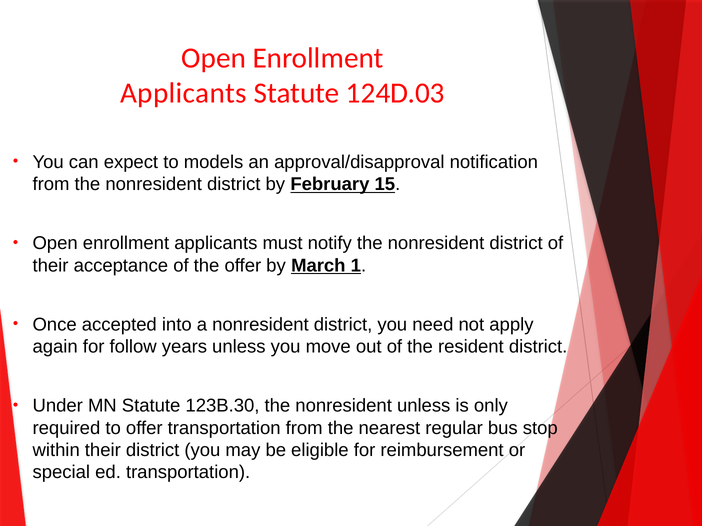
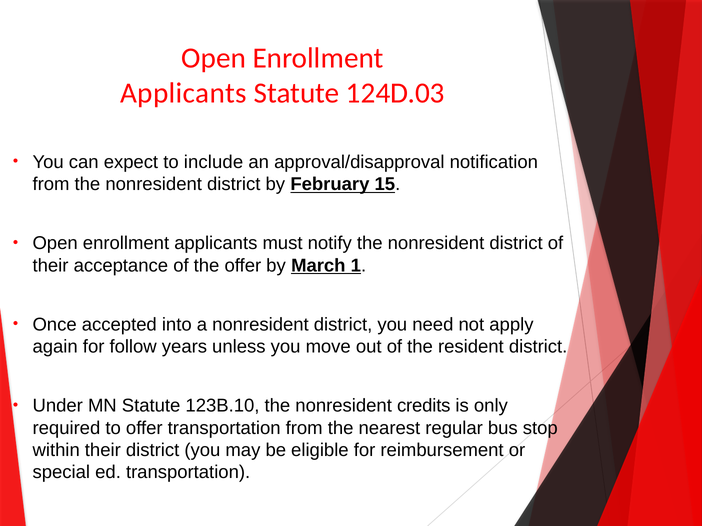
models: models -> include (214, 162)
123B.30: 123B.30 -> 123B.10 (222, 406)
nonresident unless: unless -> credits (424, 406)
